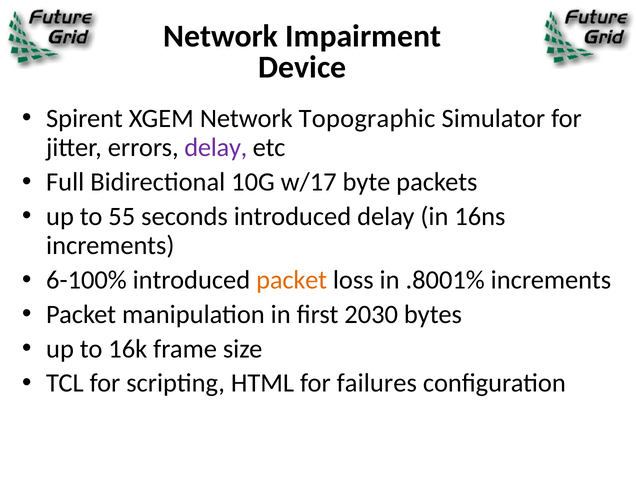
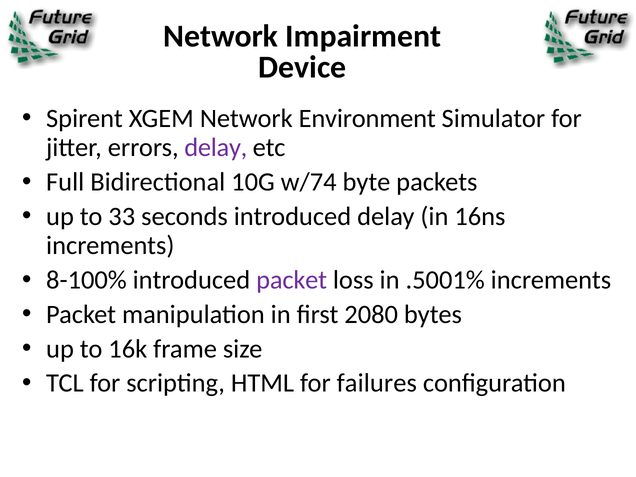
Topographic: Topographic -> Environment (367, 118)
w/17: w/17 -> w/74 (309, 182)
55: 55 -> 33 (122, 216)
6-100%: 6-100% -> 8-100% (86, 280)
packet colour: orange -> purple (292, 280)
.8001%: .8001% -> .5001% (445, 280)
2030: 2030 -> 2080 (371, 314)
